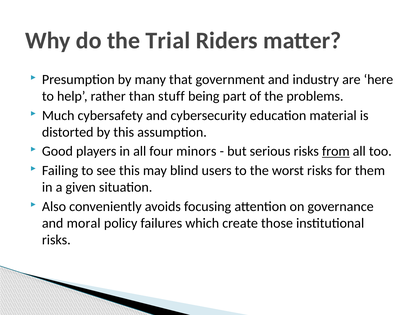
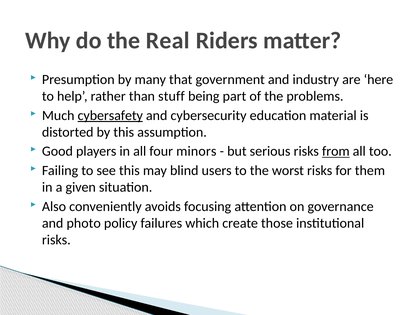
Trial: Trial -> Real (168, 41)
cybersafety underline: none -> present (110, 115)
moral: moral -> photo (84, 223)
